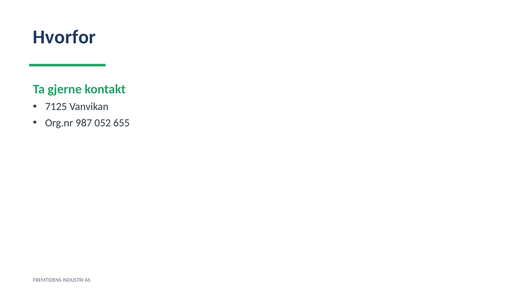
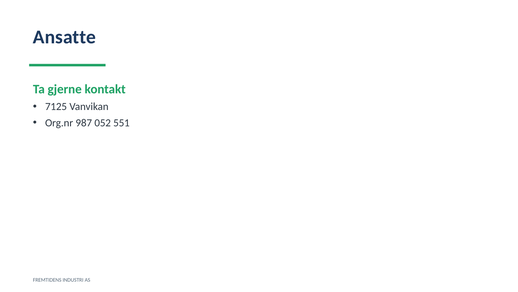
Hvorfor: Hvorfor -> Ansatte (64, 37)
655: 655 -> 551 (121, 123)
